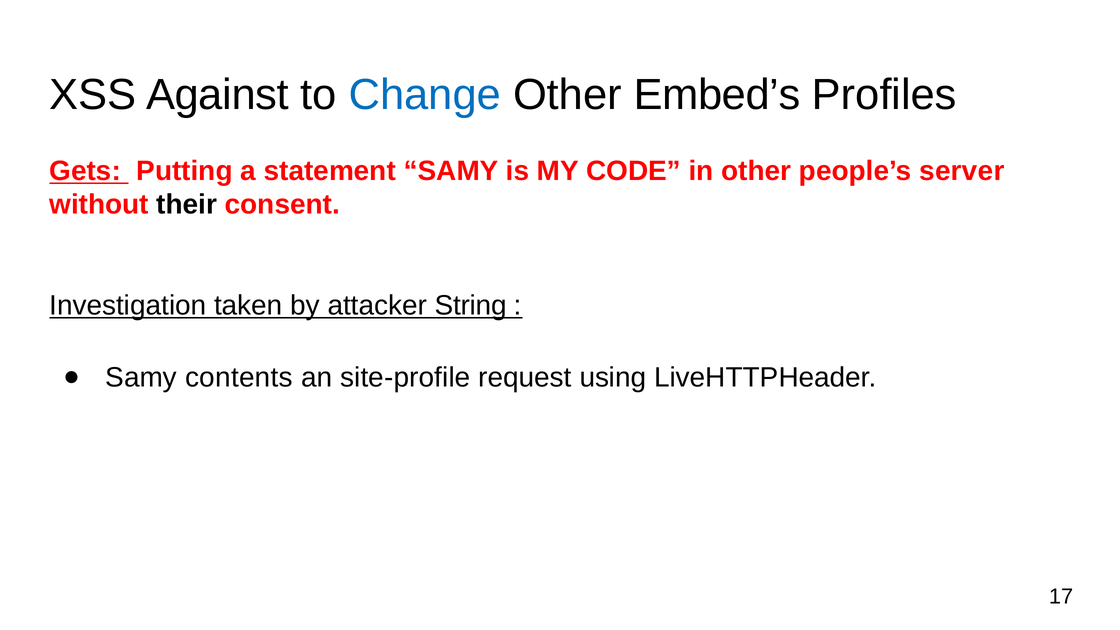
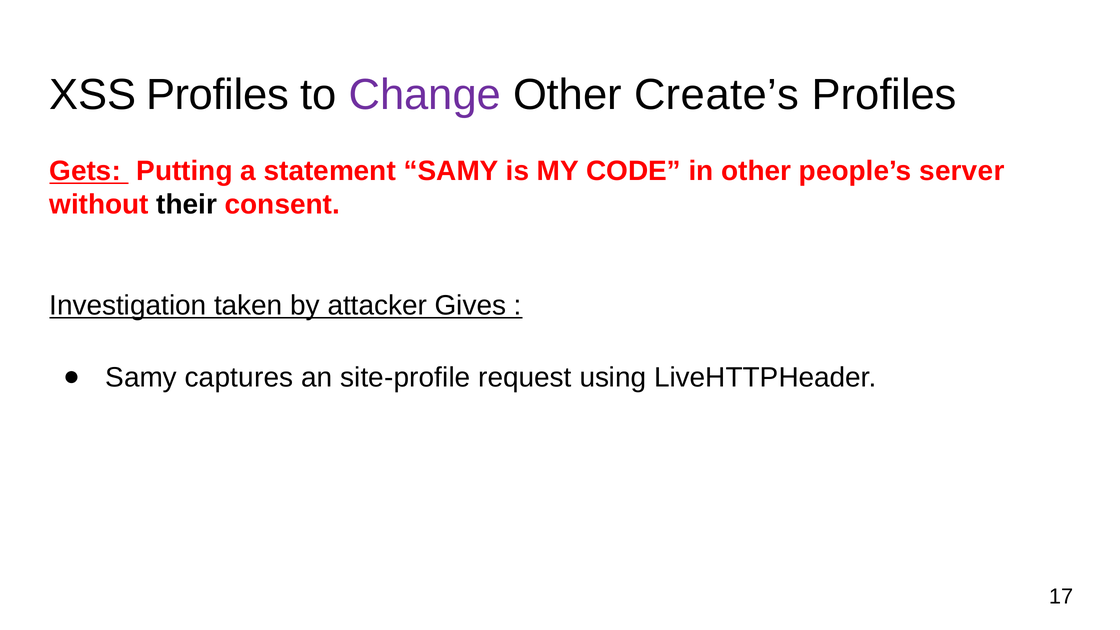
XSS Against: Against -> Profiles (217, 95)
Change colour: blue -> purple (425, 95)
Embed’s: Embed’s -> Create’s (717, 95)
String: String -> Gives (471, 306)
contents: contents -> captures (239, 378)
